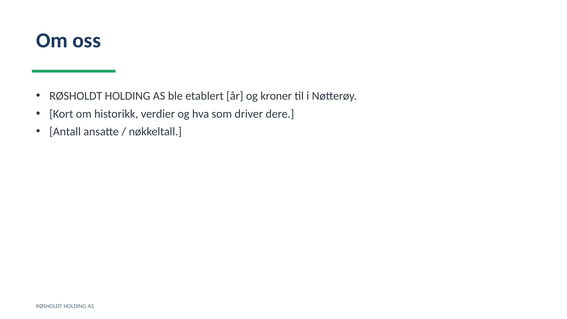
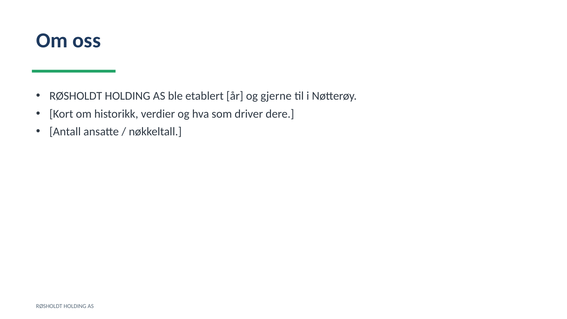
kroner: kroner -> gjerne (276, 96)
